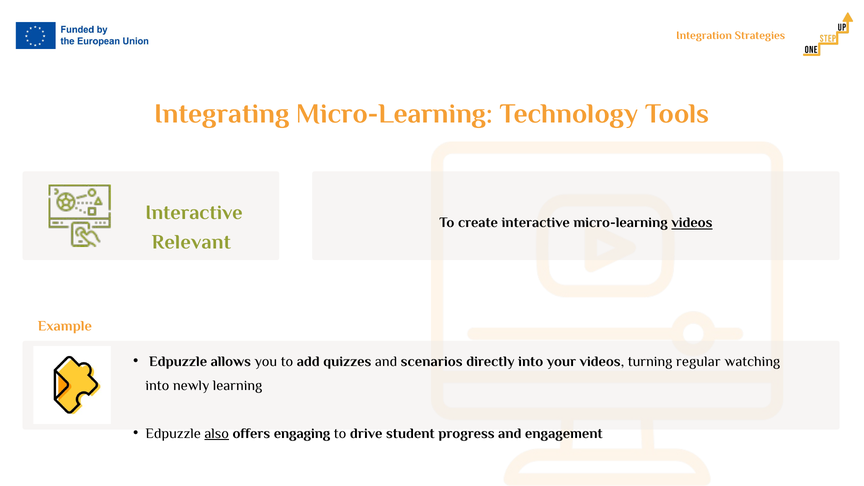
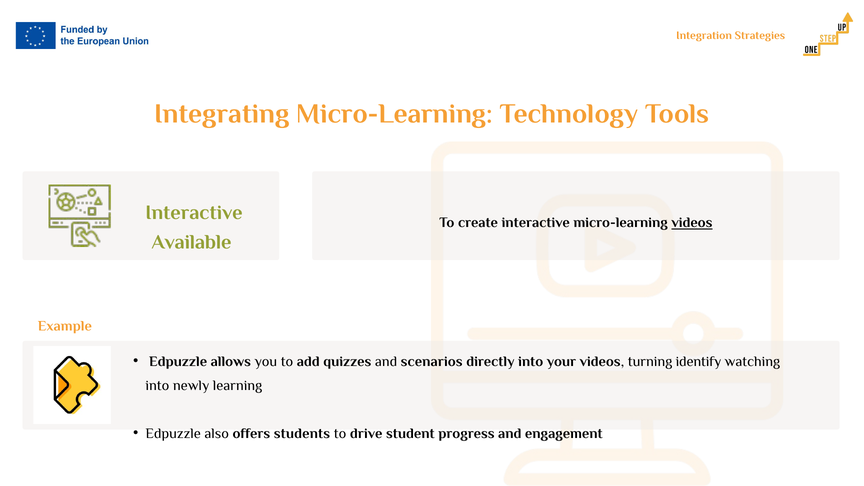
Relevant: Relevant -> Available (191, 242)
regular: regular -> identify (699, 361)
also underline: present -> none (217, 433)
engaging: engaging -> students (302, 433)
